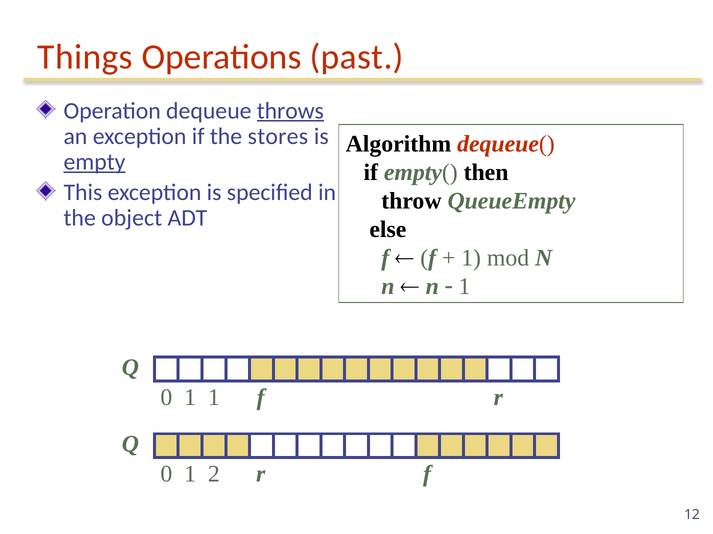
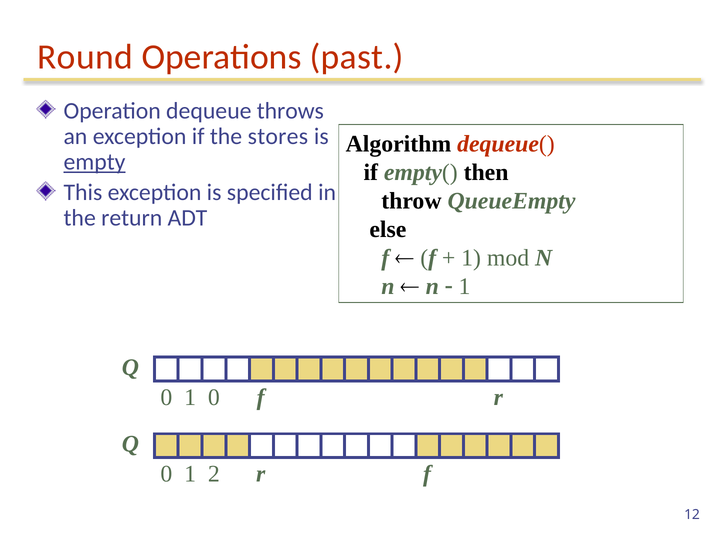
Things: Things -> Round (85, 57)
throws underline: present -> none (290, 111)
object: object -> return (132, 218)
1 1: 1 -> 0 (214, 398)
